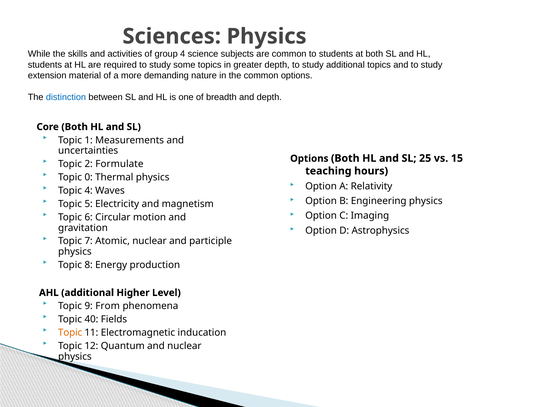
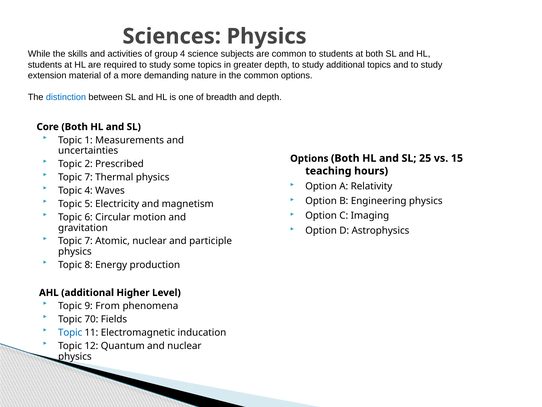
Formulate: Formulate -> Prescribed (119, 164)
0: 0 -> 7 (89, 177)
40: 40 -> 70 (91, 319)
Topic colour: orange -> blue (70, 332)
